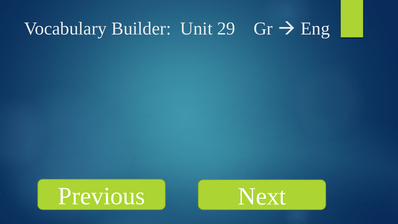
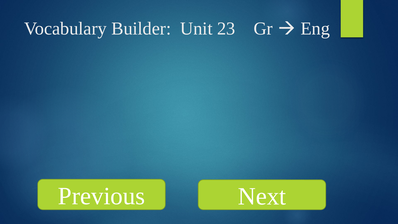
29: 29 -> 23 (226, 28)
